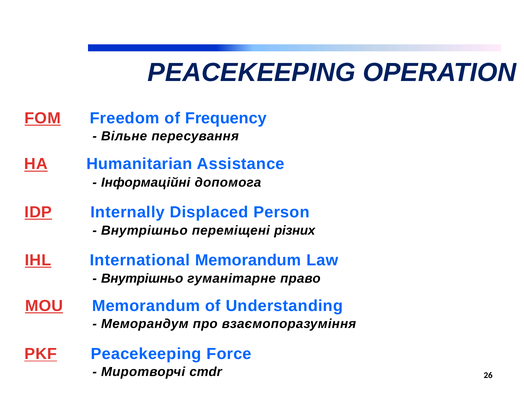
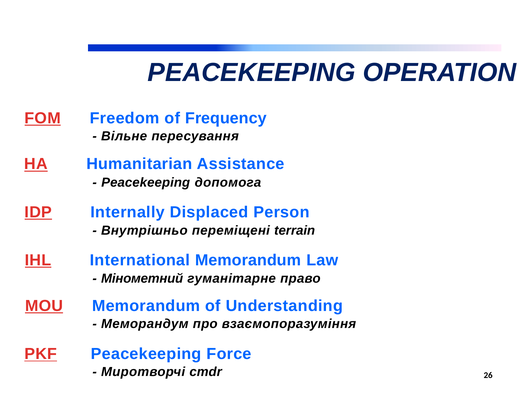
Інформаційні: Інформаційні -> Peacekeeping (146, 182)
різних: різних -> terrain (295, 230)
Внутрішньо: Внутрішньо -> Мінометний (142, 279)
